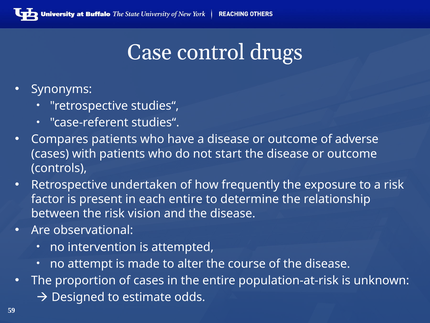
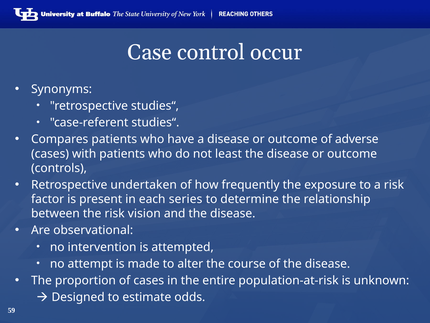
drugs: drugs -> occur (276, 52)
start: start -> least (228, 153)
each entire: entire -> series (186, 199)
